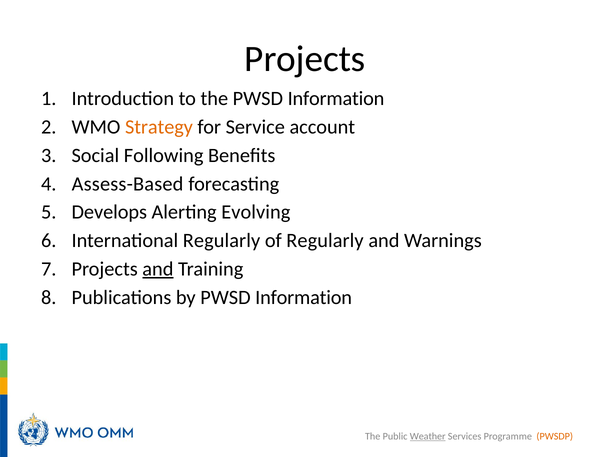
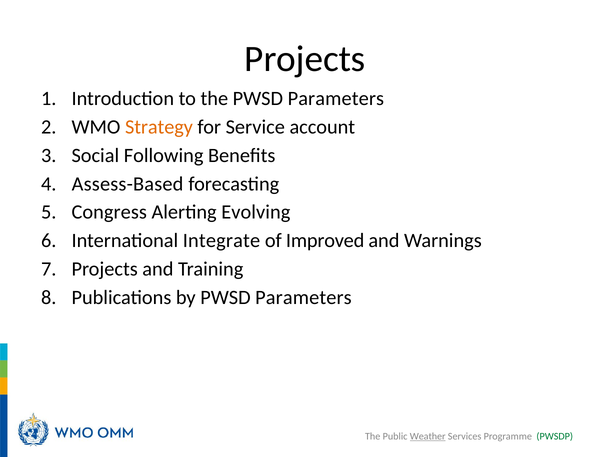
the PWSD Information: Information -> Parameters (336, 99)
Develops: Develops -> Congress (109, 212)
International Regularly: Regularly -> Integrate (221, 241)
of Regularly: Regularly -> Improved (325, 241)
and underline: present -> none (158, 269)
by PWSD Information: Information -> Parameters (303, 298)
PWSDP colour: orange -> green (555, 437)
